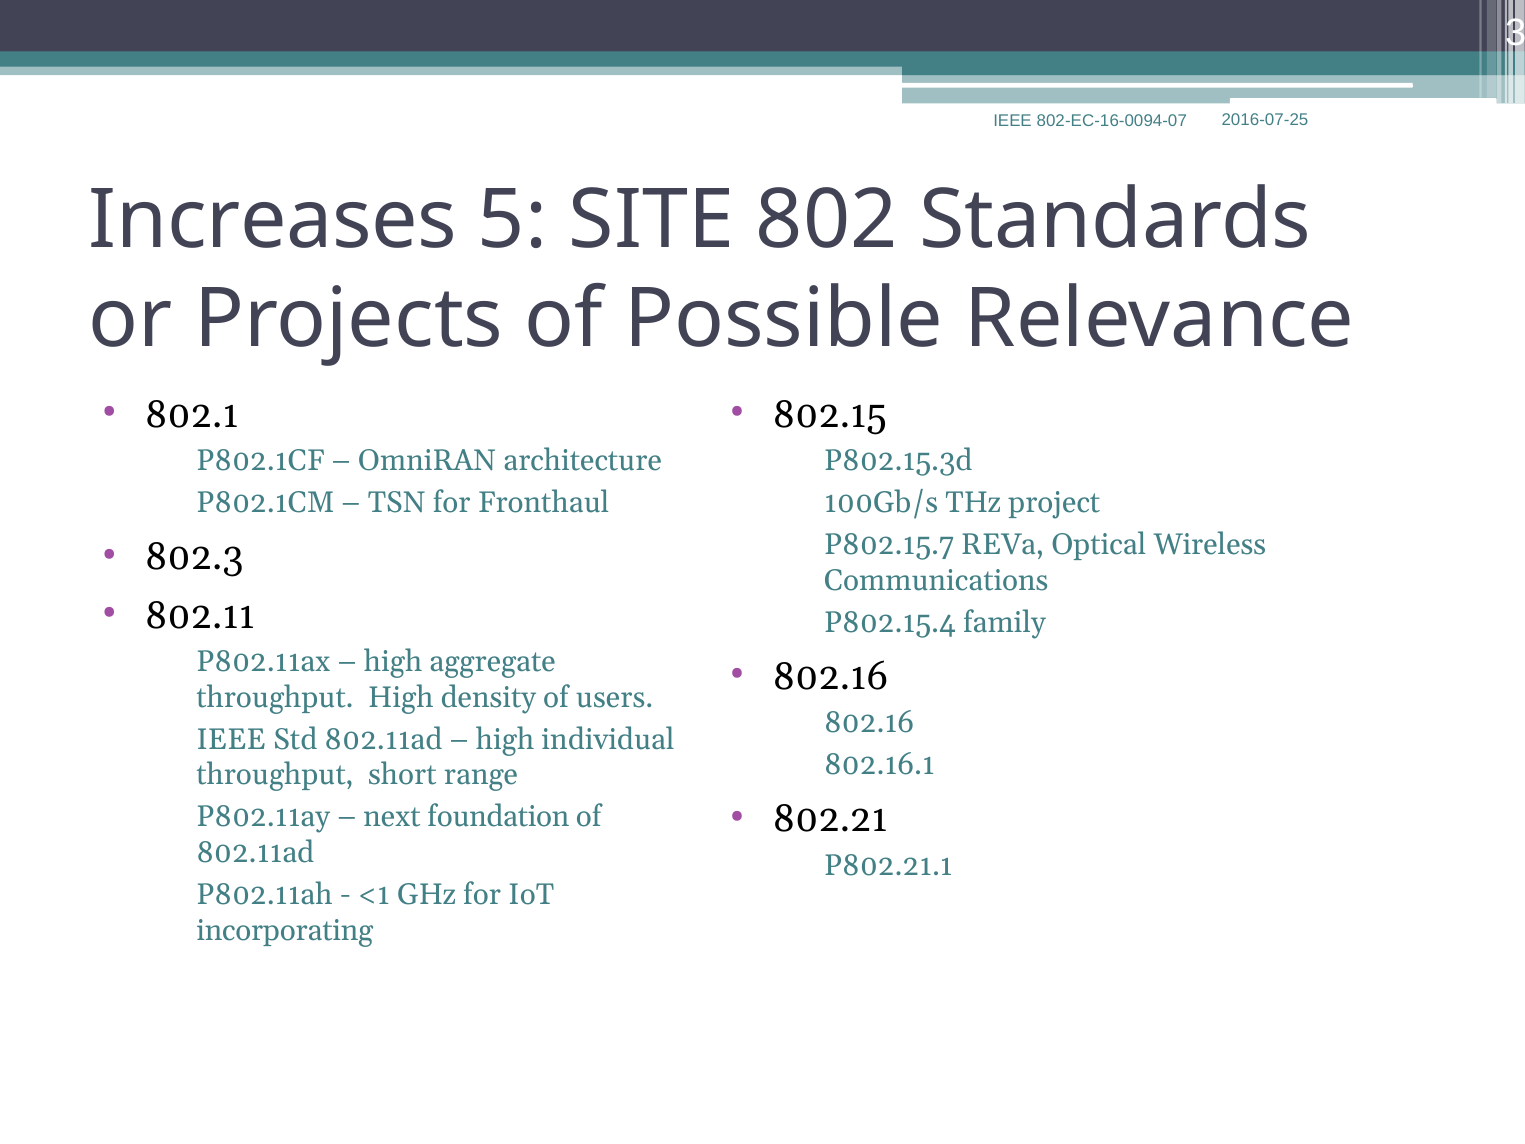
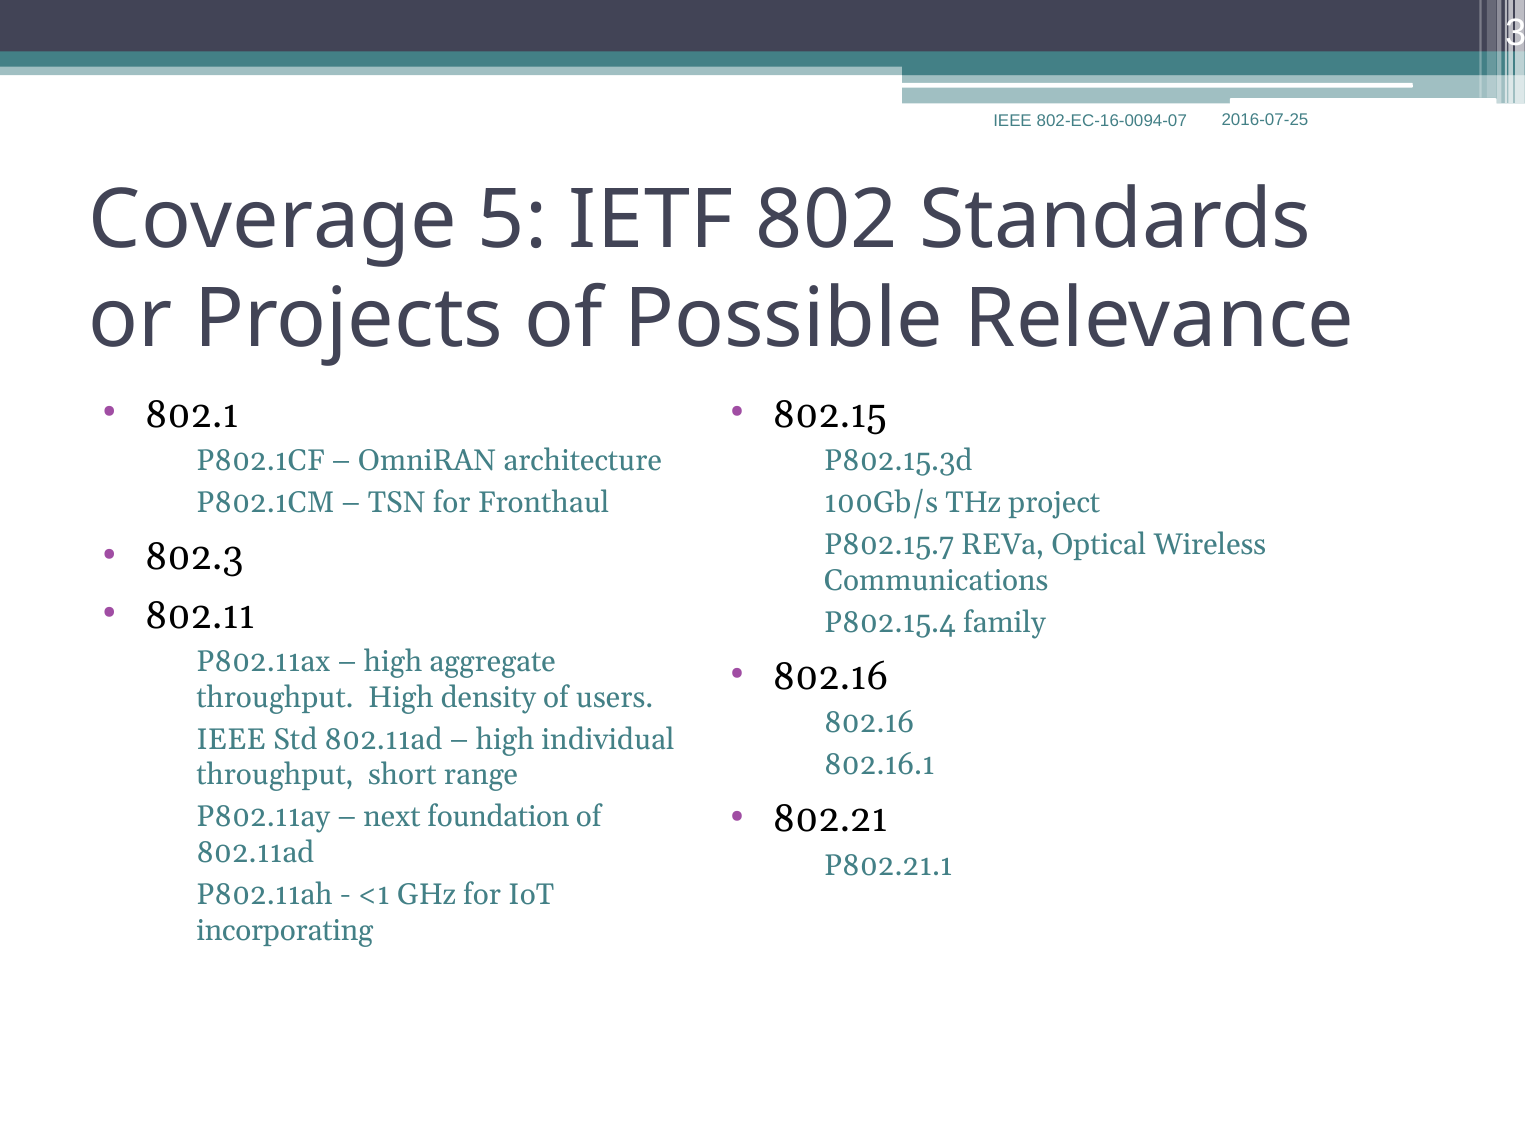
Increases: Increases -> Coverage (273, 221)
SITE: SITE -> IETF (651, 221)
